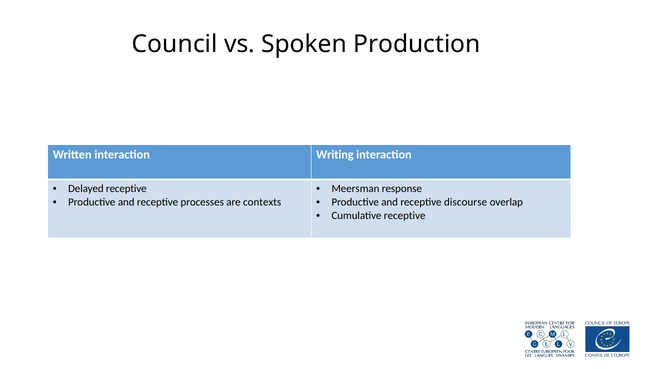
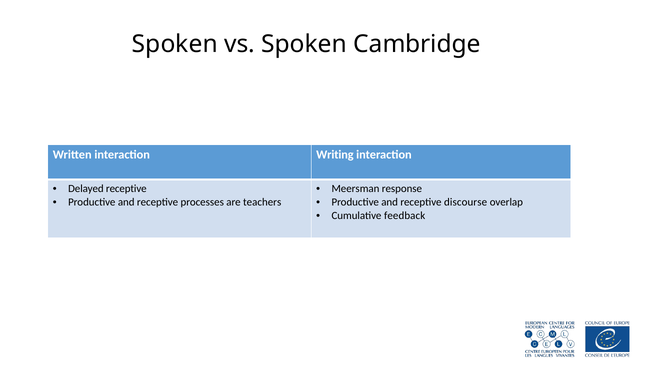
Council: Council -> Spoken (175, 44)
Production: Production -> Cambridge (417, 44)
contexts: contexts -> teachers (262, 202)
Cumulative receptive: receptive -> feedback (405, 216)
